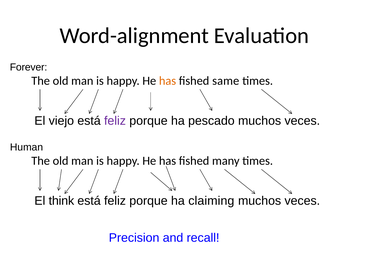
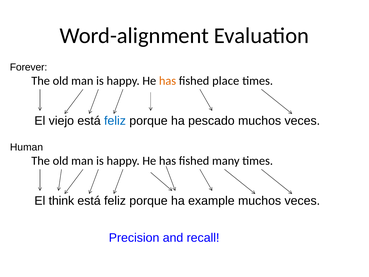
same: same -> place (226, 81)
feliz colour: purple -> blue (115, 121)
claiming: claiming -> example (211, 201)
